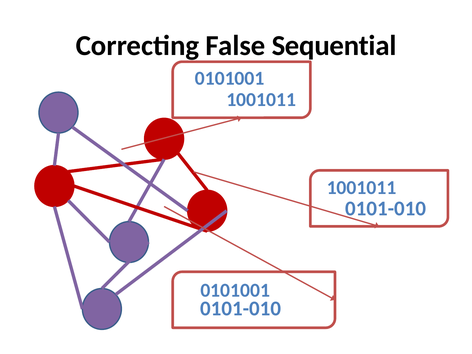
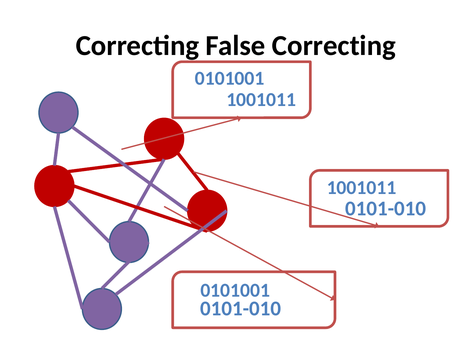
False Sequential: Sequential -> Correcting (334, 46)
